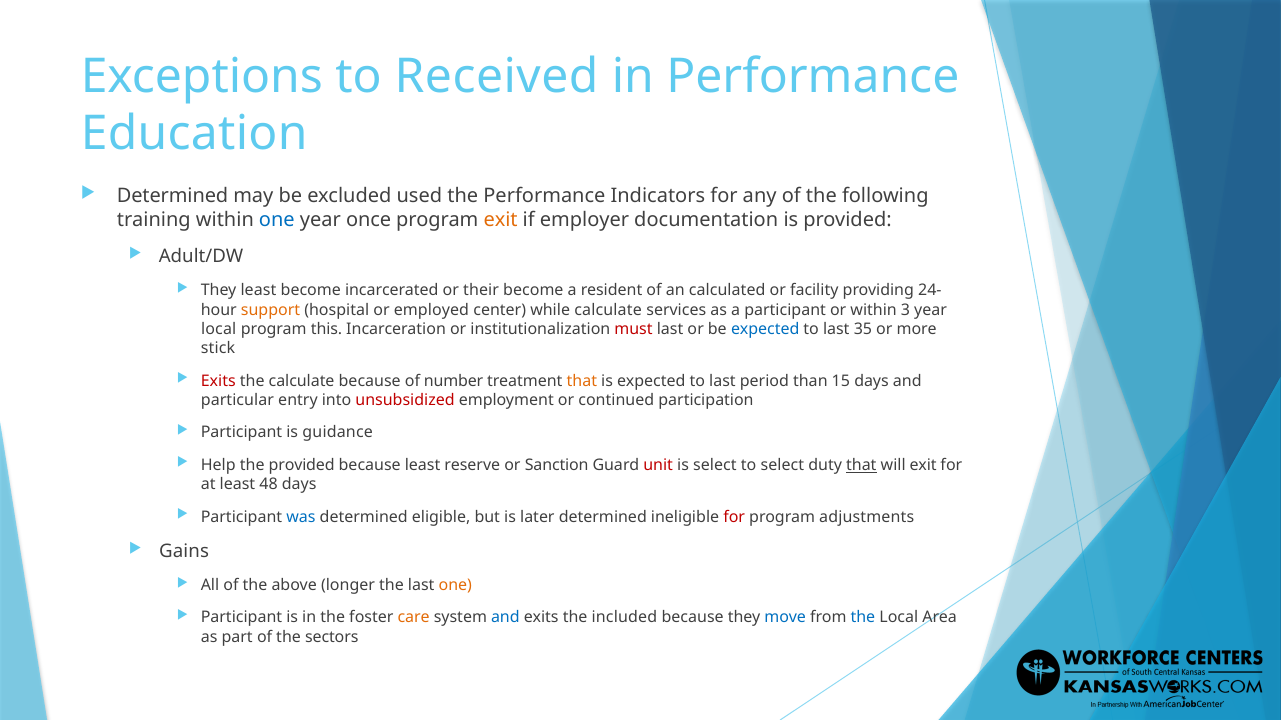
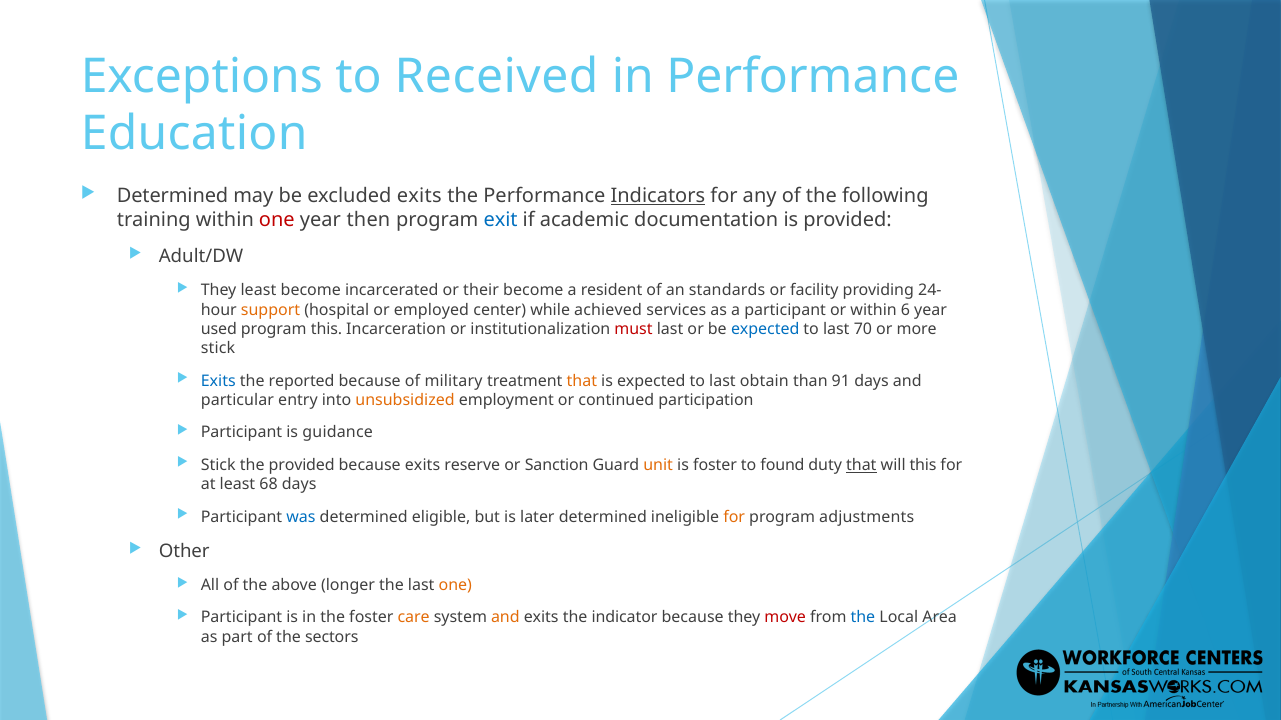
excluded used: used -> exits (419, 196)
Indicators underline: none -> present (658, 196)
one colour: blue -> red (277, 220)
once: once -> then (368, 220)
exit colour: orange -> blue (501, 220)
employer: employer -> academic (584, 220)
calculated: calculated -> standards (727, 291)
while calculate: calculate -> achieved (608, 310)
3: 3 -> 6 (906, 310)
local: local -> used (219, 329)
35: 35 -> 70 (863, 329)
Exits colour: red -> blue (218, 381)
the calculate: calculate -> reported (302, 381)
number: number -> military (453, 381)
period: period -> obtain (764, 381)
15: 15 -> 91 (841, 381)
unsubsidized colour: red -> orange (405, 400)
Help: Help -> Stick (218, 465)
because least: least -> exits (423, 465)
unit colour: red -> orange (658, 465)
is select: select -> foster (715, 465)
to select: select -> found (783, 465)
will exit: exit -> this (923, 465)
48: 48 -> 68 (269, 485)
for colour: red -> orange (734, 517)
Gains: Gains -> Other (184, 552)
and colour: blue -> orange (505, 618)
included: included -> indicator (624, 618)
move colour: blue -> red (785, 618)
